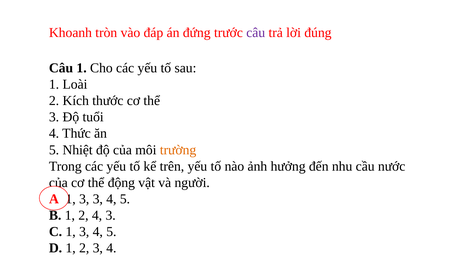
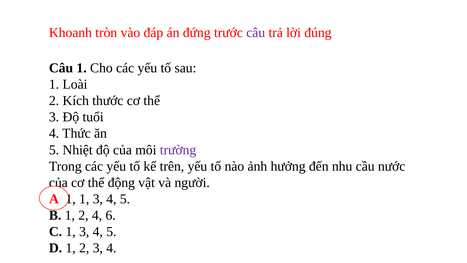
trường colour: orange -> purple (178, 150)
3: 3 -> 1 (84, 199)
4 3: 3 -> 6 (111, 215)
